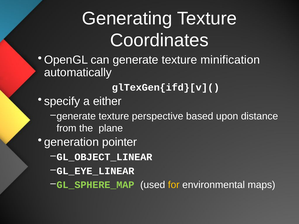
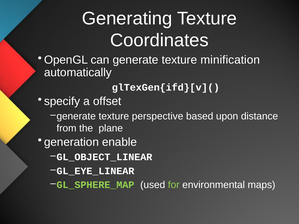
either: either -> offset (107, 101)
pointer: pointer -> enable (120, 142)
for colour: yellow -> light green (174, 185)
